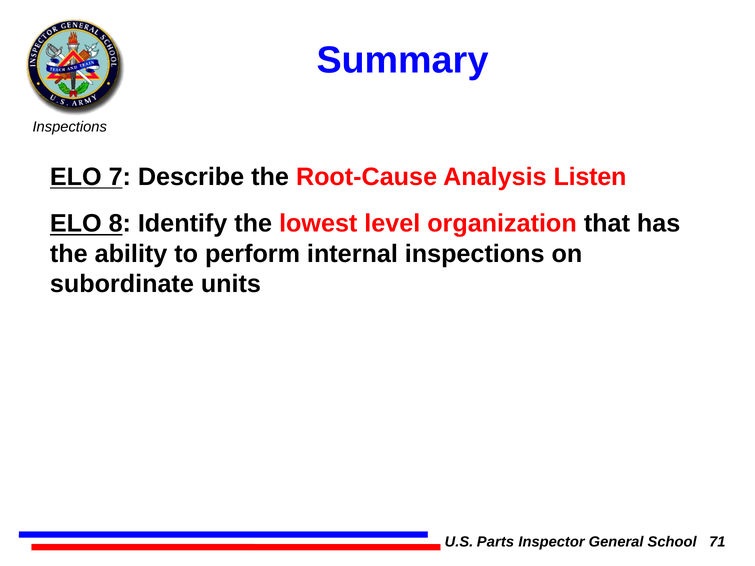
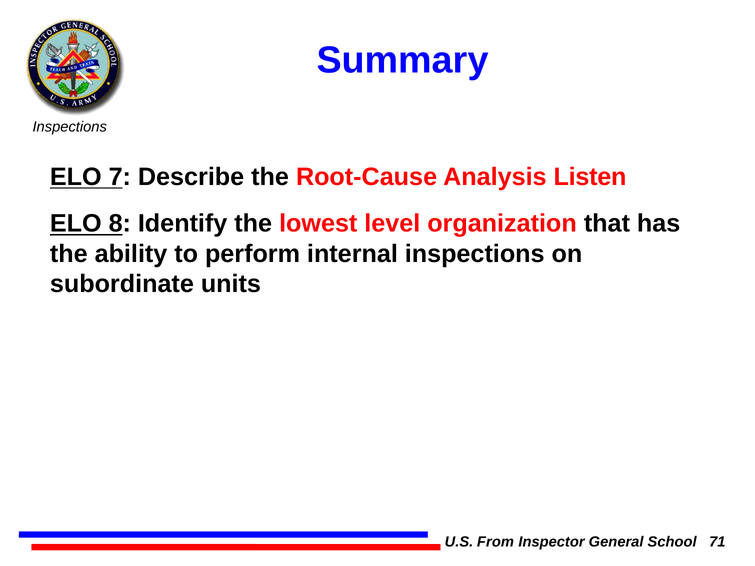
Parts: Parts -> From (495, 542)
